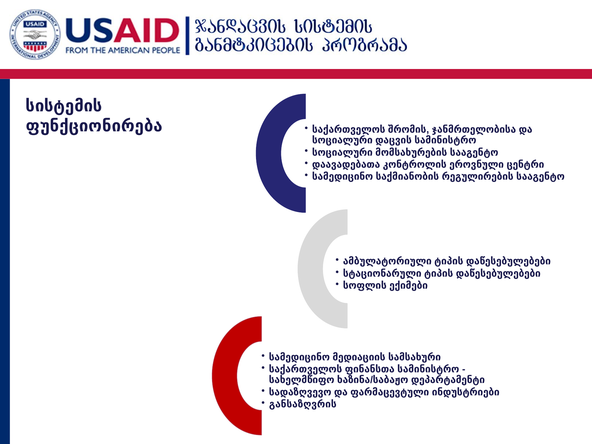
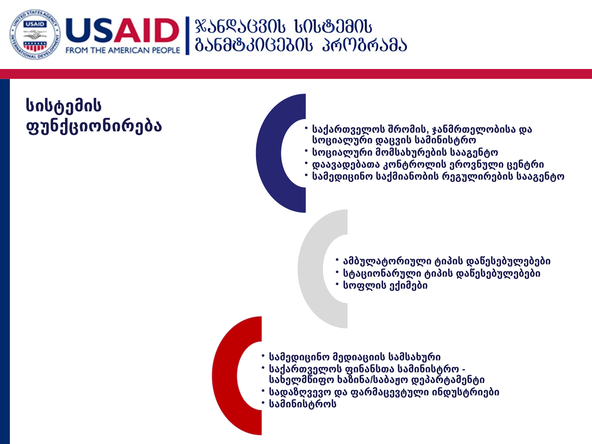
განსაზღვრის: განსაზღვრის -> სამინისტროს (303, 404)
